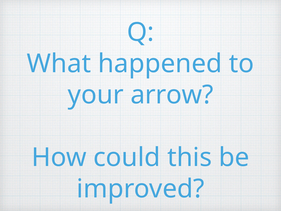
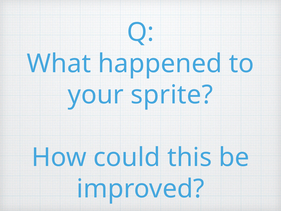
arrow: arrow -> sprite (172, 95)
